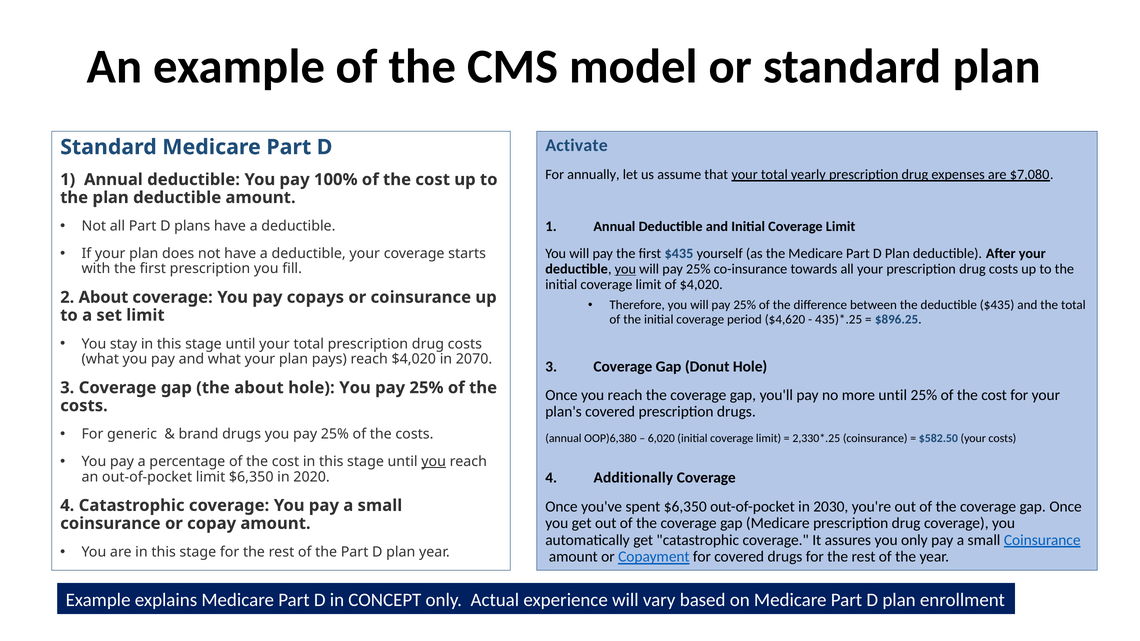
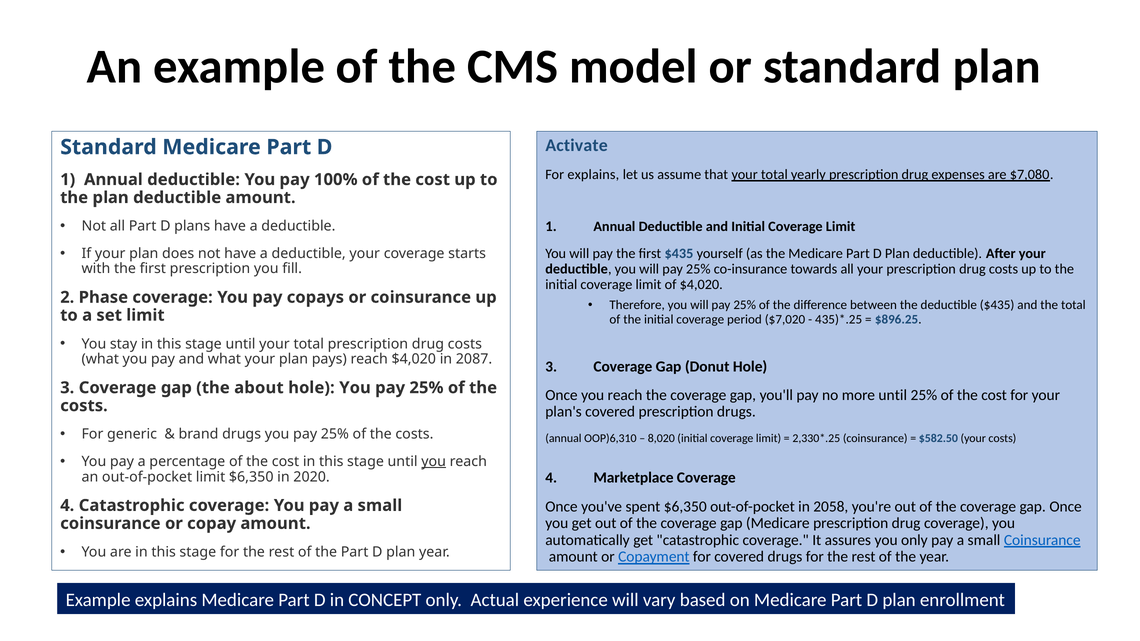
For annually: annually -> explains (593, 175)
you underline: present -> none (625, 269)
2 About: About -> Phase (103, 297)
$4,620: $4,620 -> $7,020 (785, 319)
2070: 2070 -> 2087 (474, 359)
OOP)6,380: OOP)6,380 -> OOP)6,310 (610, 439)
6,020: 6,020 -> 8,020 (661, 439)
Additionally: Additionally -> Marketplace (633, 478)
2030: 2030 -> 2058 (831, 507)
